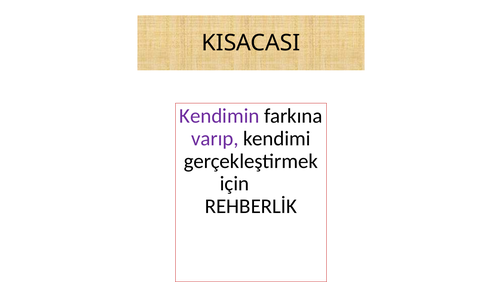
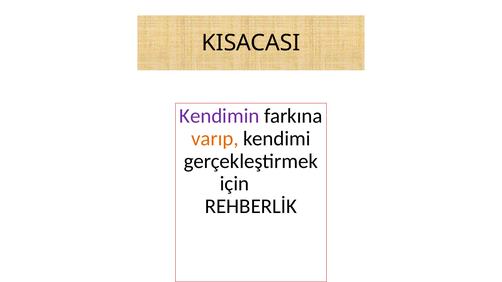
varıp colour: purple -> orange (215, 139)
